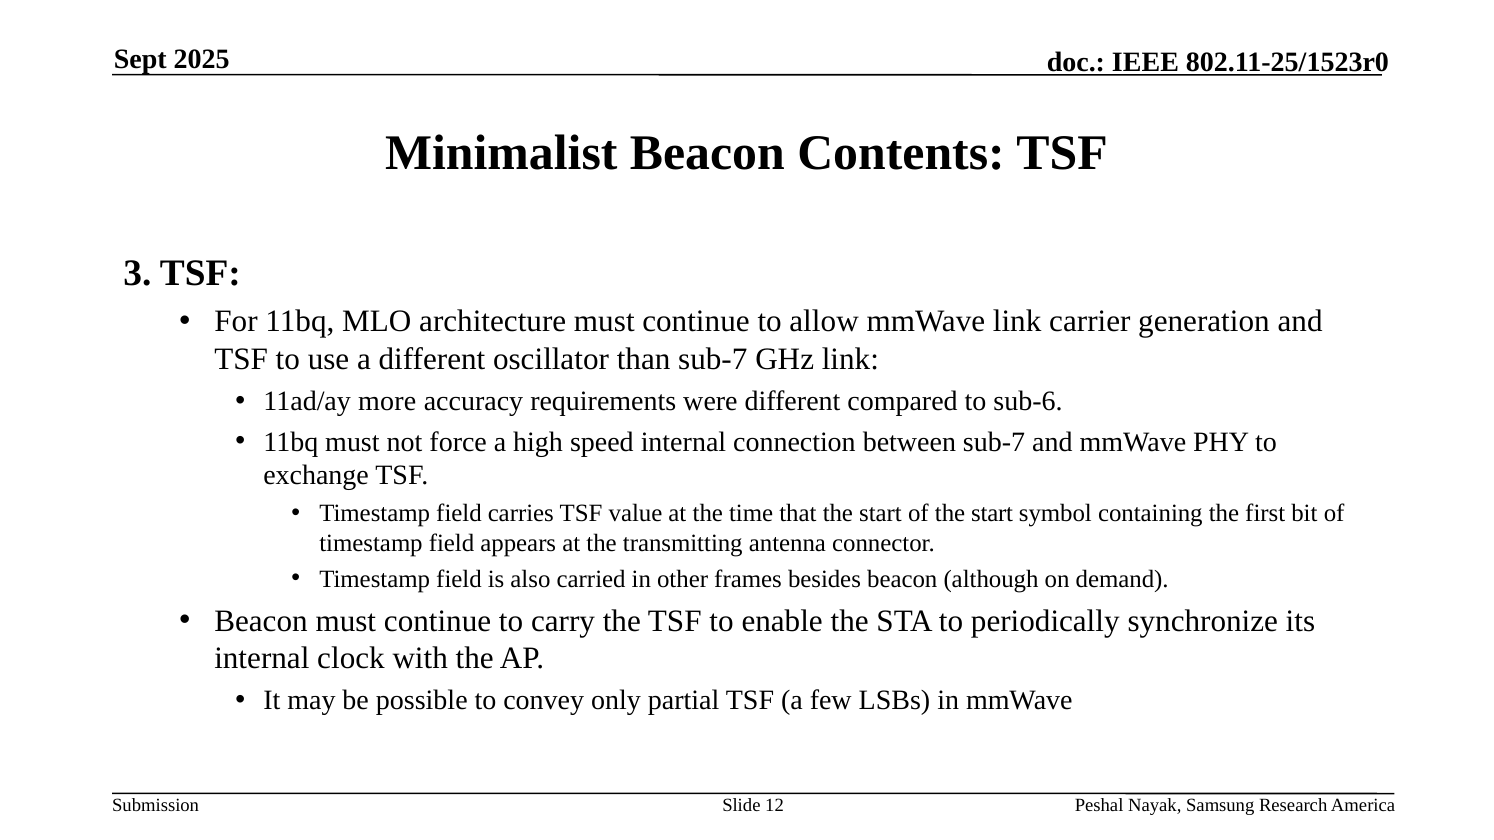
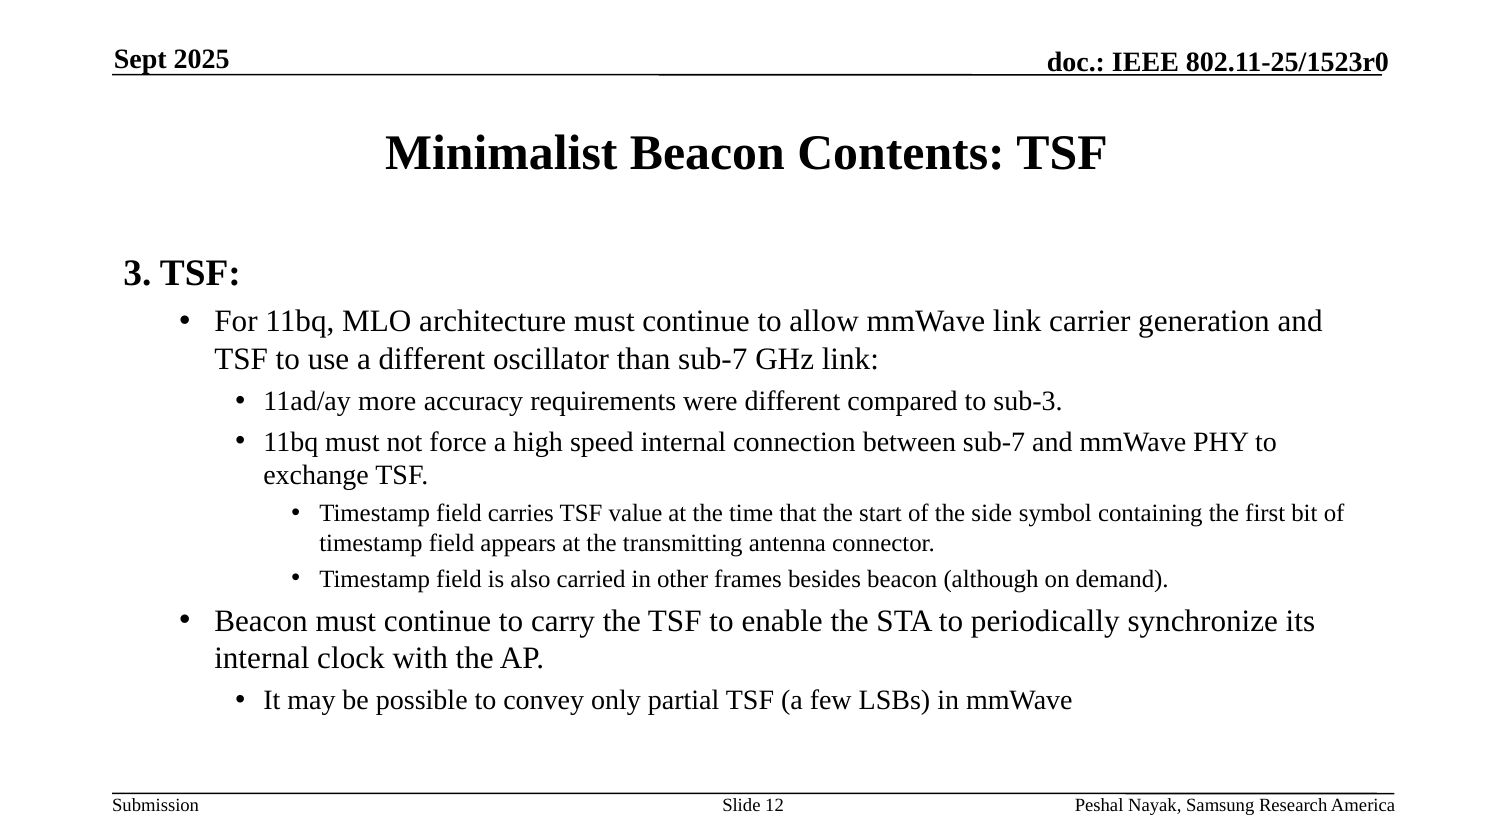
sub-6: sub-6 -> sub-3 (1028, 401)
of the start: start -> side (992, 513)
